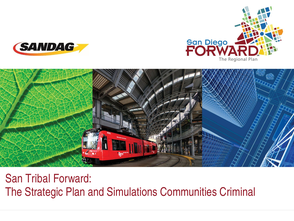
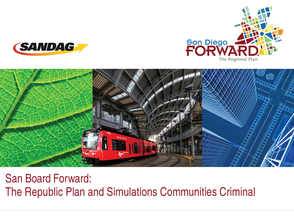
Tribal: Tribal -> Board (38, 178)
Strategic: Strategic -> Republic (44, 192)
